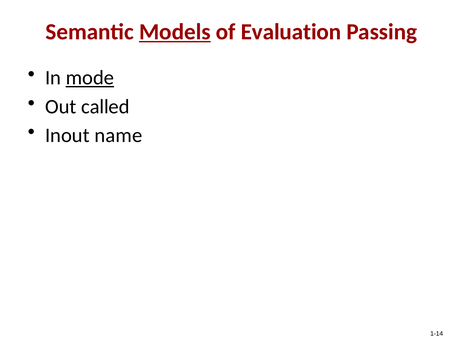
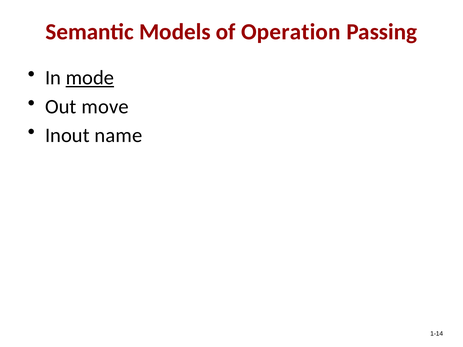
Models underline: present -> none (175, 32)
Evaluation: Evaluation -> Operation (291, 32)
called: called -> move (105, 107)
